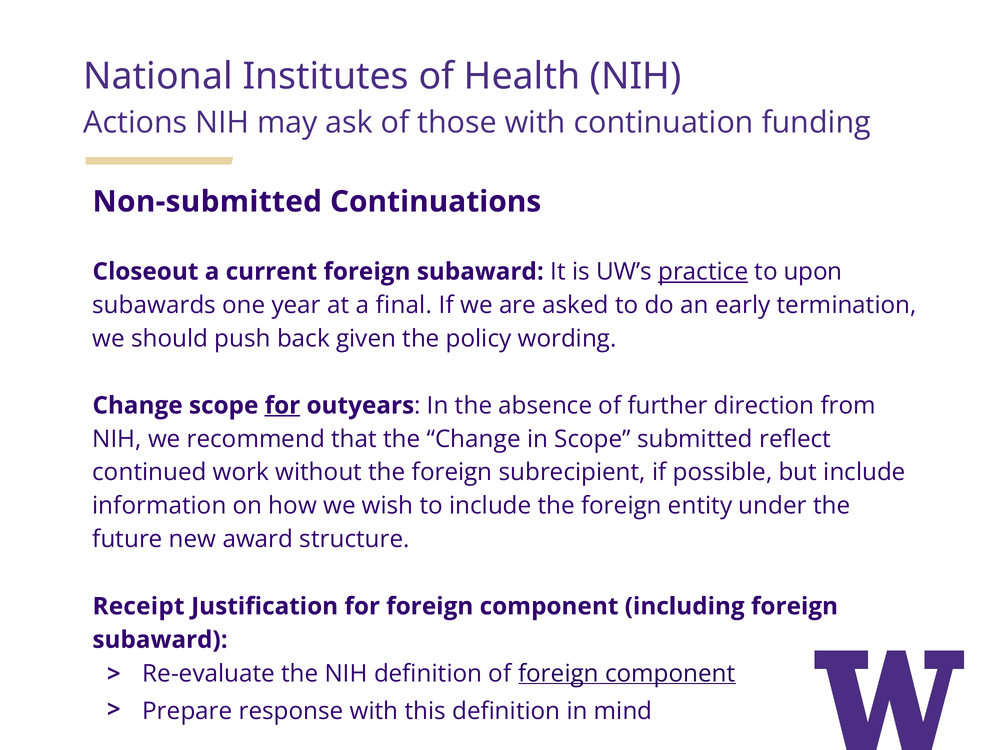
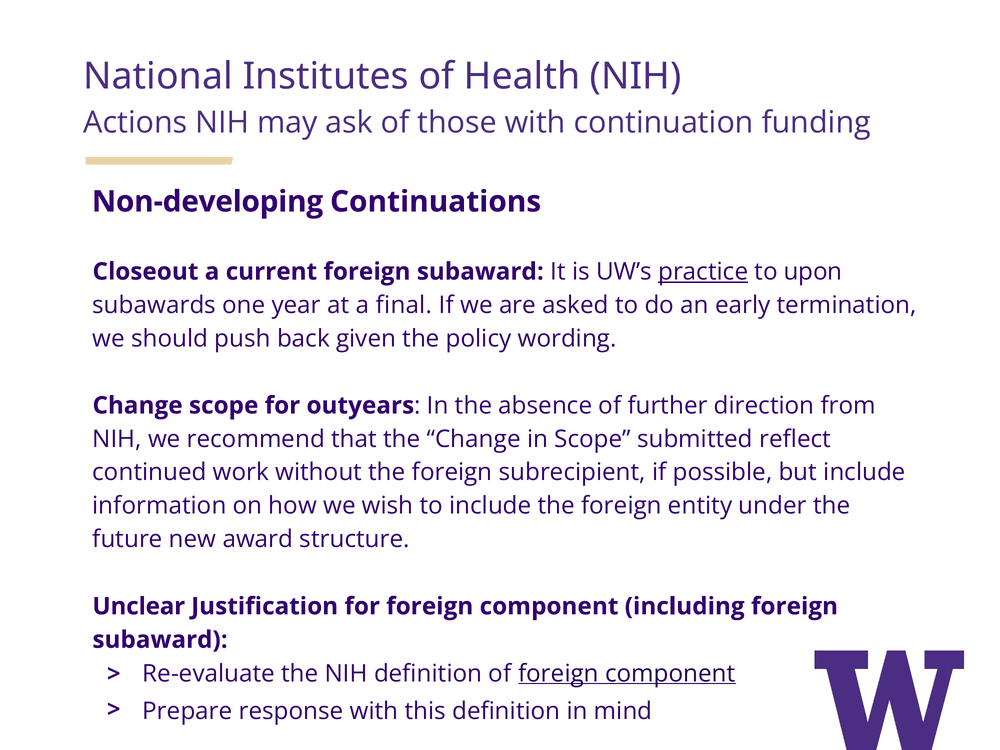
Non-submitted: Non-submitted -> Non-developing (208, 202)
for underline: present -> none (282, 406)
Receipt: Receipt -> Unclear (139, 606)
